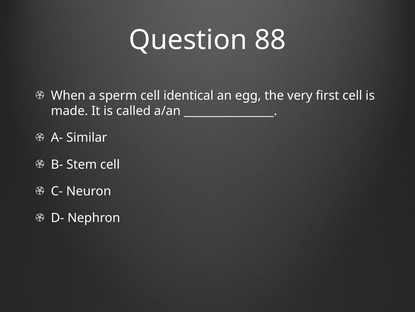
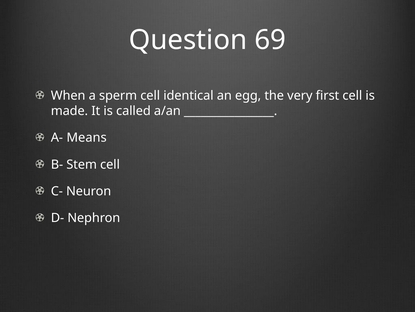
88: 88 -> 69 (270, 40)
Similar: Similar -> Means (87, 137)
